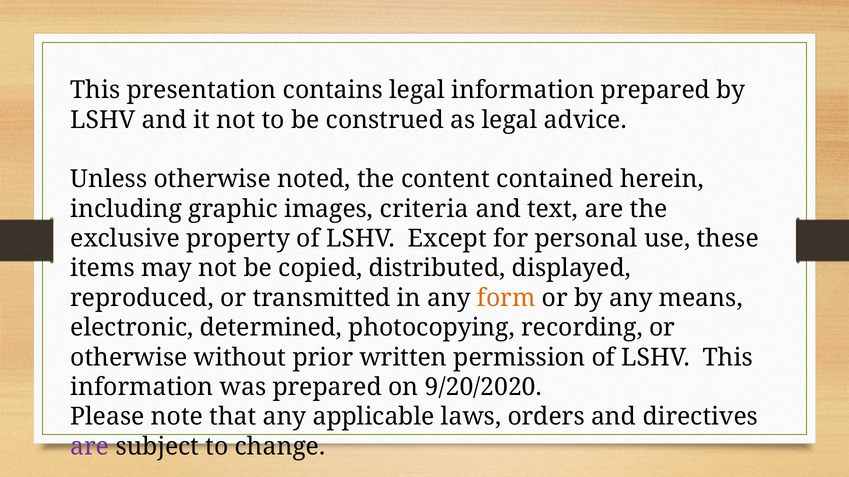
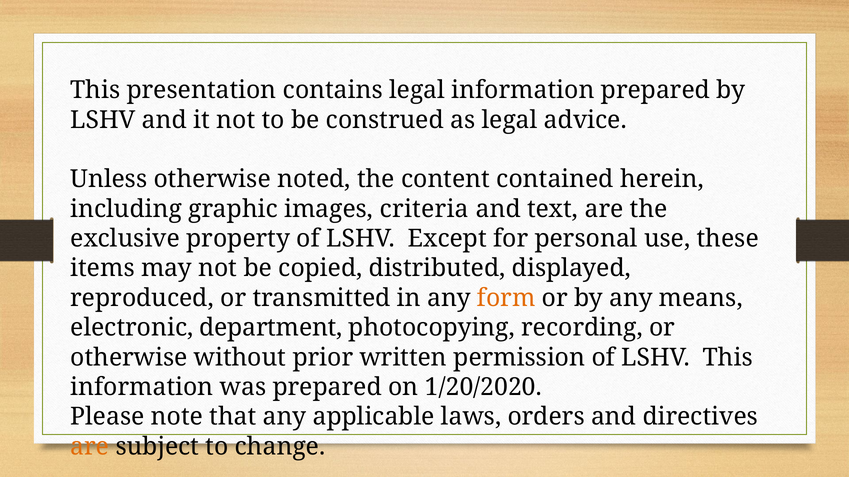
determined: determined -> department (271, 328)
9/20/2020: 9/20/2020 -> 1/20/2020 (483, 388)
are colour: purple -> orange (90, 447)
